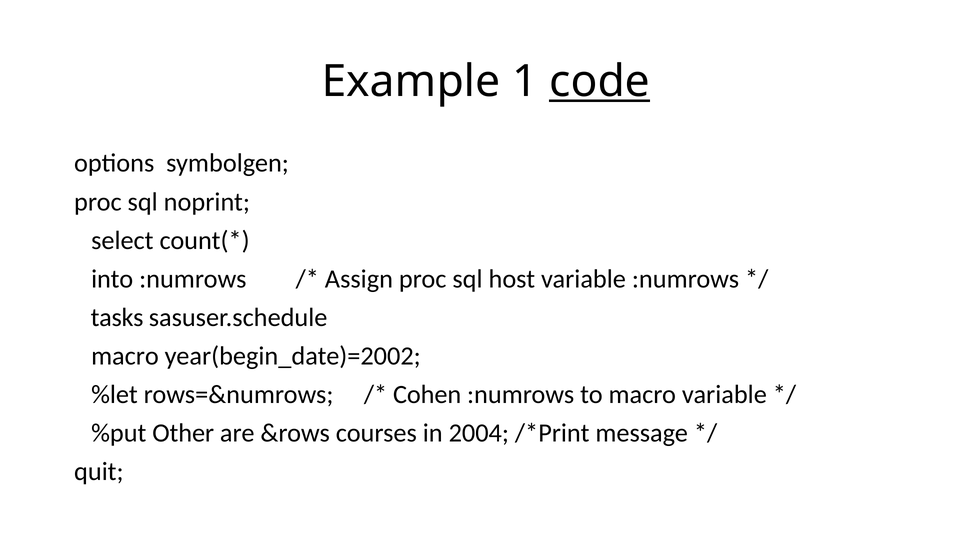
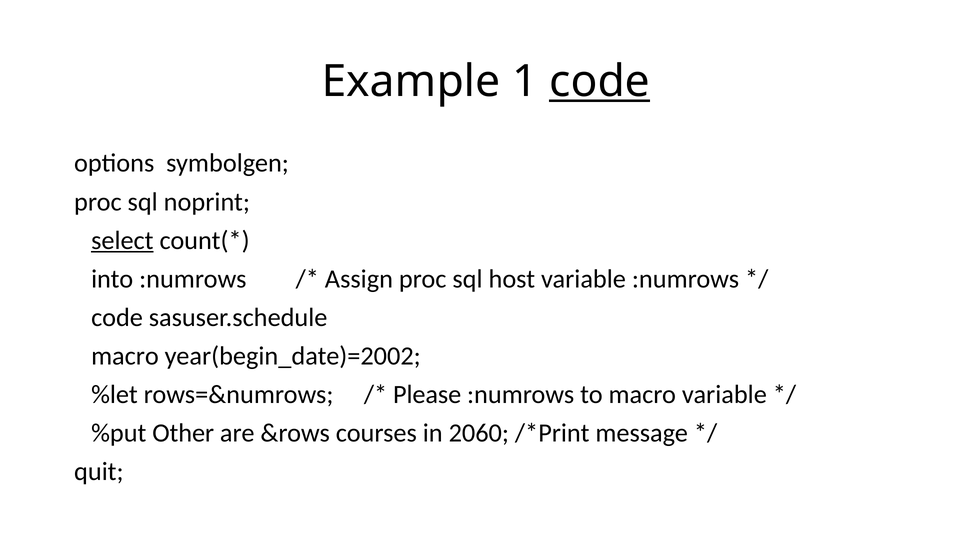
select underline: none -> present (122, 240)
tasks: tasks -> code (117, 317)
Cohen: Cohen -> Please (427, 394)
2004: 2004 -> 2060 (479, 433)
